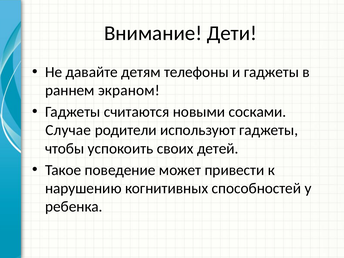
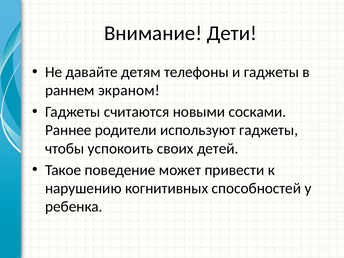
Случае: Случае -> Раннее (68, 130)
